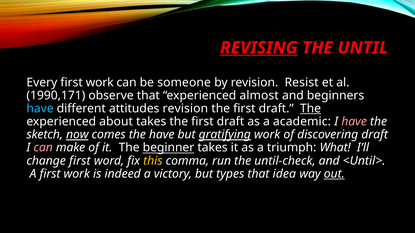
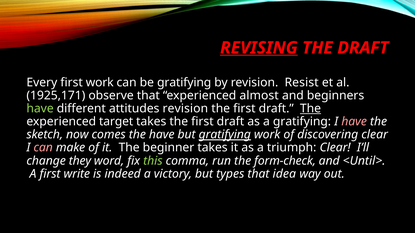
THE UNTIL: UNTIL -> DRAFT (363, 48)
be someone: someone -> gratifying (184, 83)
1990,171: 1990,171 -> 1925,171 (56, 96)
have colour: light blue -> light green (40, 109)
about: about -> target (116, 122)
a academic: academic -> gratifying (302, 122)
now underline: present -> none (77, 135)
discovering draft: draft -> clear (375, 135)
beginner underline: present -> none (169, 148)
triumph What: What -> Clear (335, 148)
change first: first -> they (80, 161)
this colour: yellow -> light green (153, 161)
until-check: until-check -> form-check (285, 161)
A first work: work -> write (77, 174)
out underline: present -> none (334, 174)
